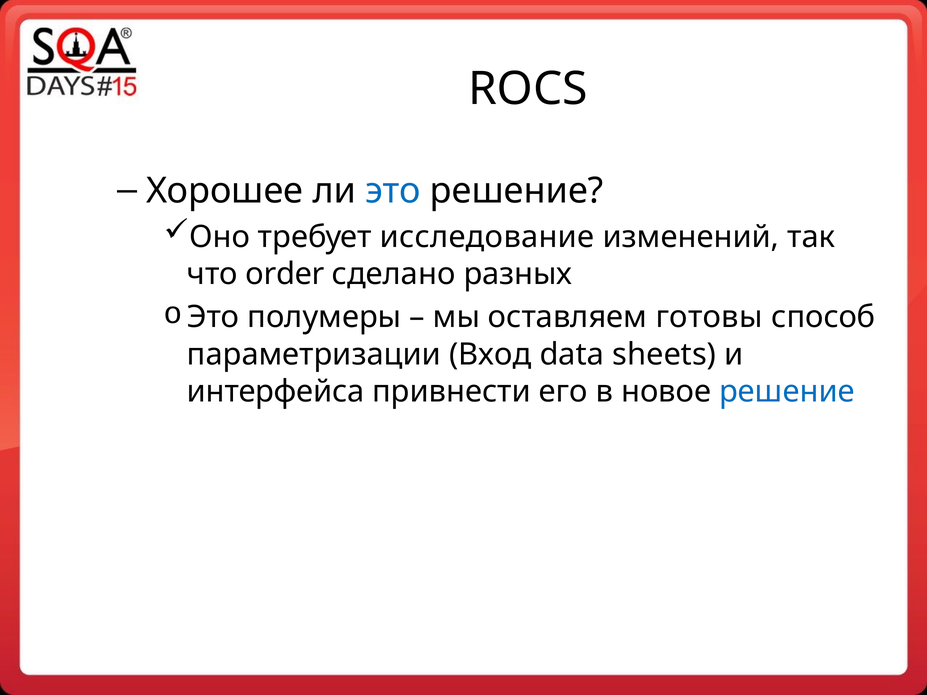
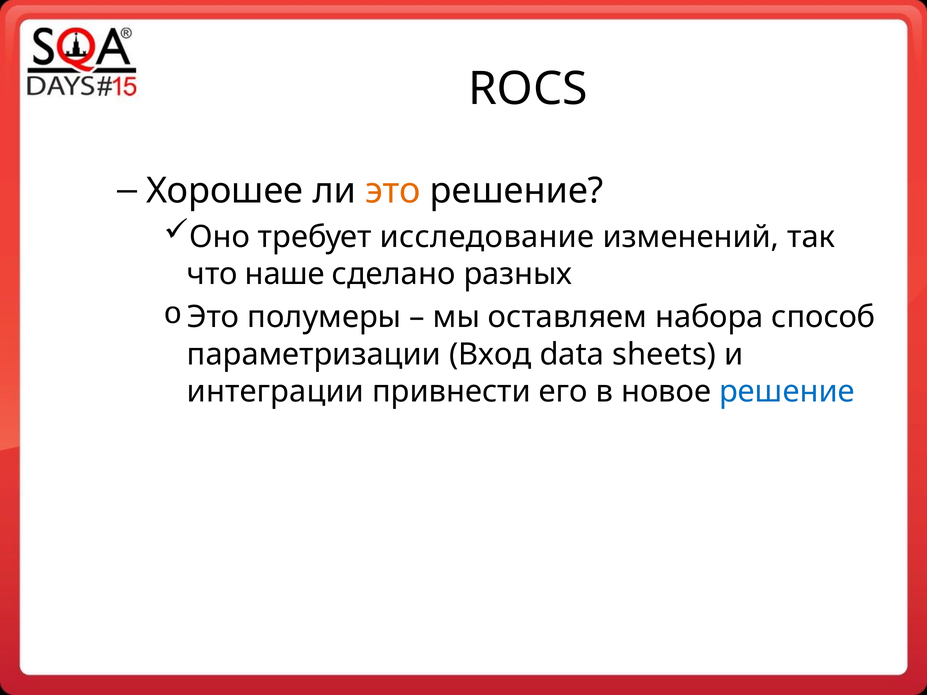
это colour: blue -> orange (393, 191)
order: order -> наше (285, 274)
готовы: готовы -> набора (709, 317)
интерфейса: интерфейса -> интеграции (275, 392)
